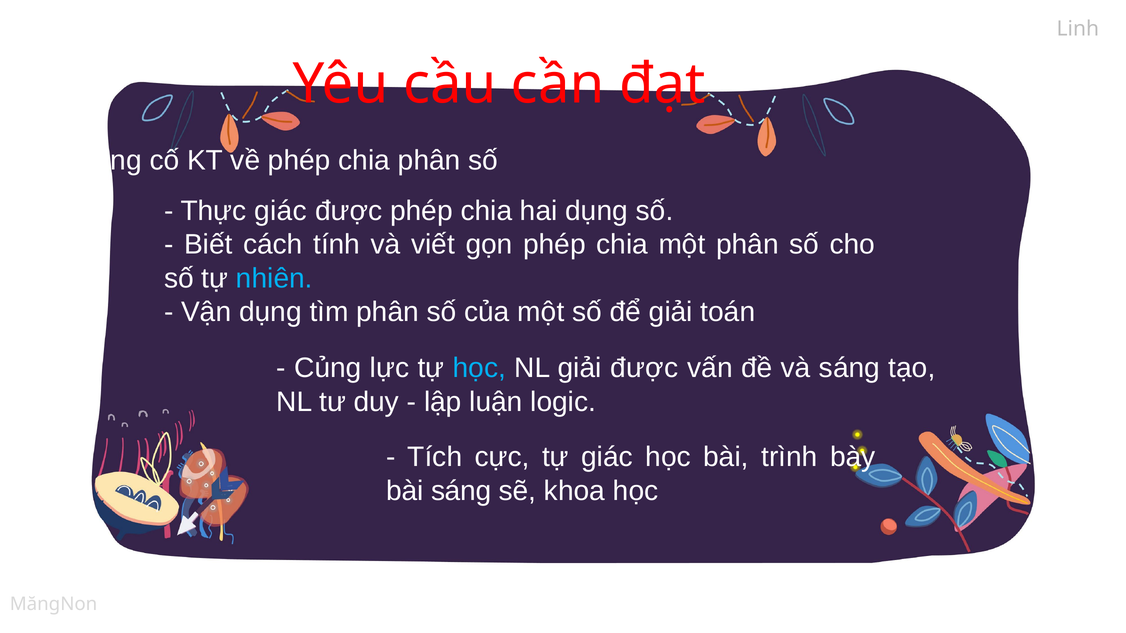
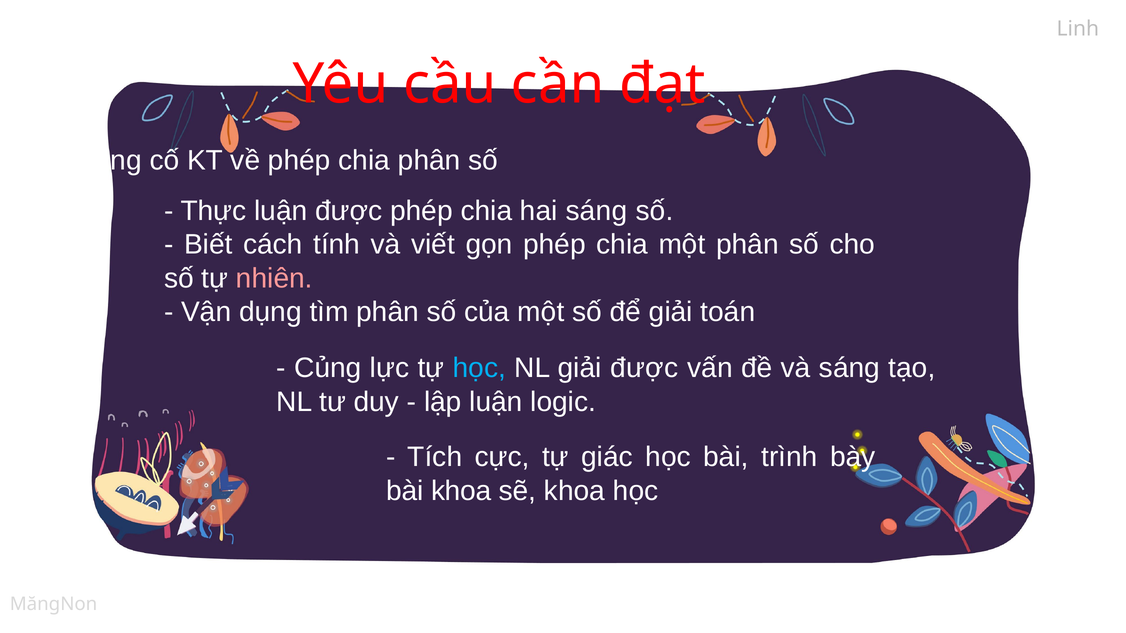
Thực giác: giác -> luận (281, 211)
hai dụng: dụng -> sáng (596, 211)
nhiên colour: light blue -> pink (274, 278)
bài sáng: sáng -> khoa (461, 491)
